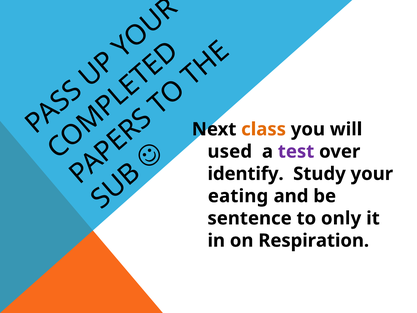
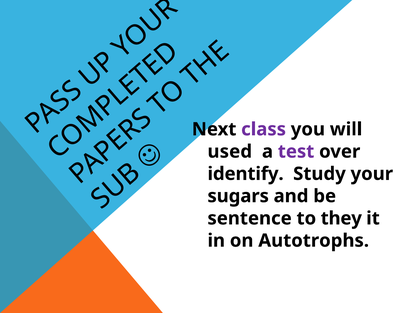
class colour: orange -> purple (264, 129)
eating: eating -> sugars (238, 196)
only: only -> they (341, 218)
Respiration: Respiration -> Autotrophs (314, 240)
